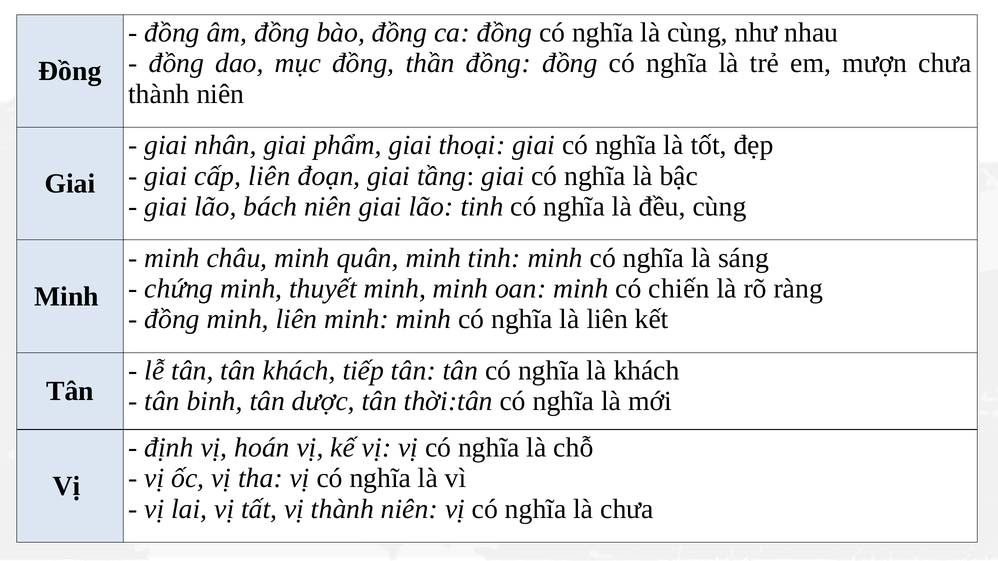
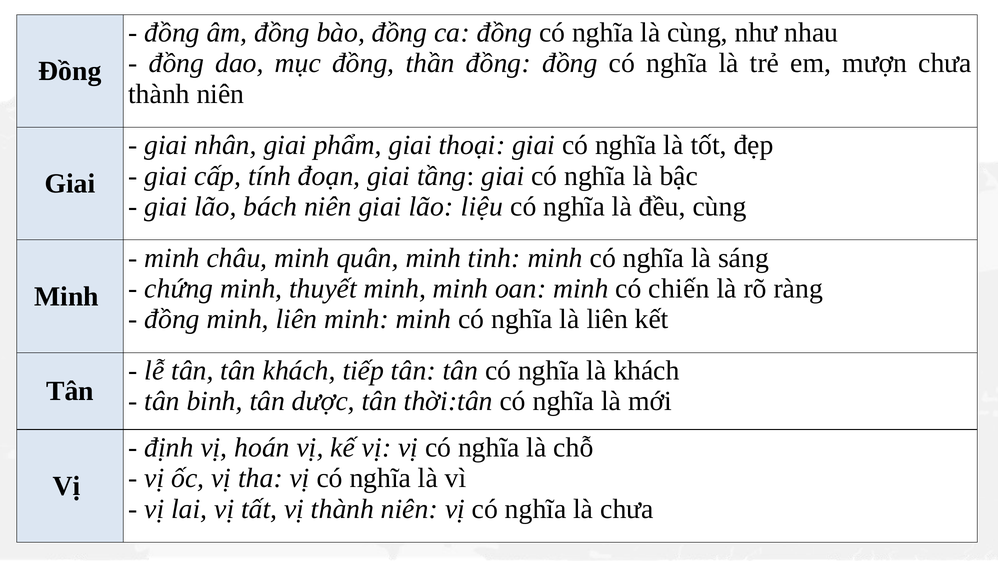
cấp liên: liên -> tính (270, 176)
lão tinh: tinh -> liệu (482, 207)
